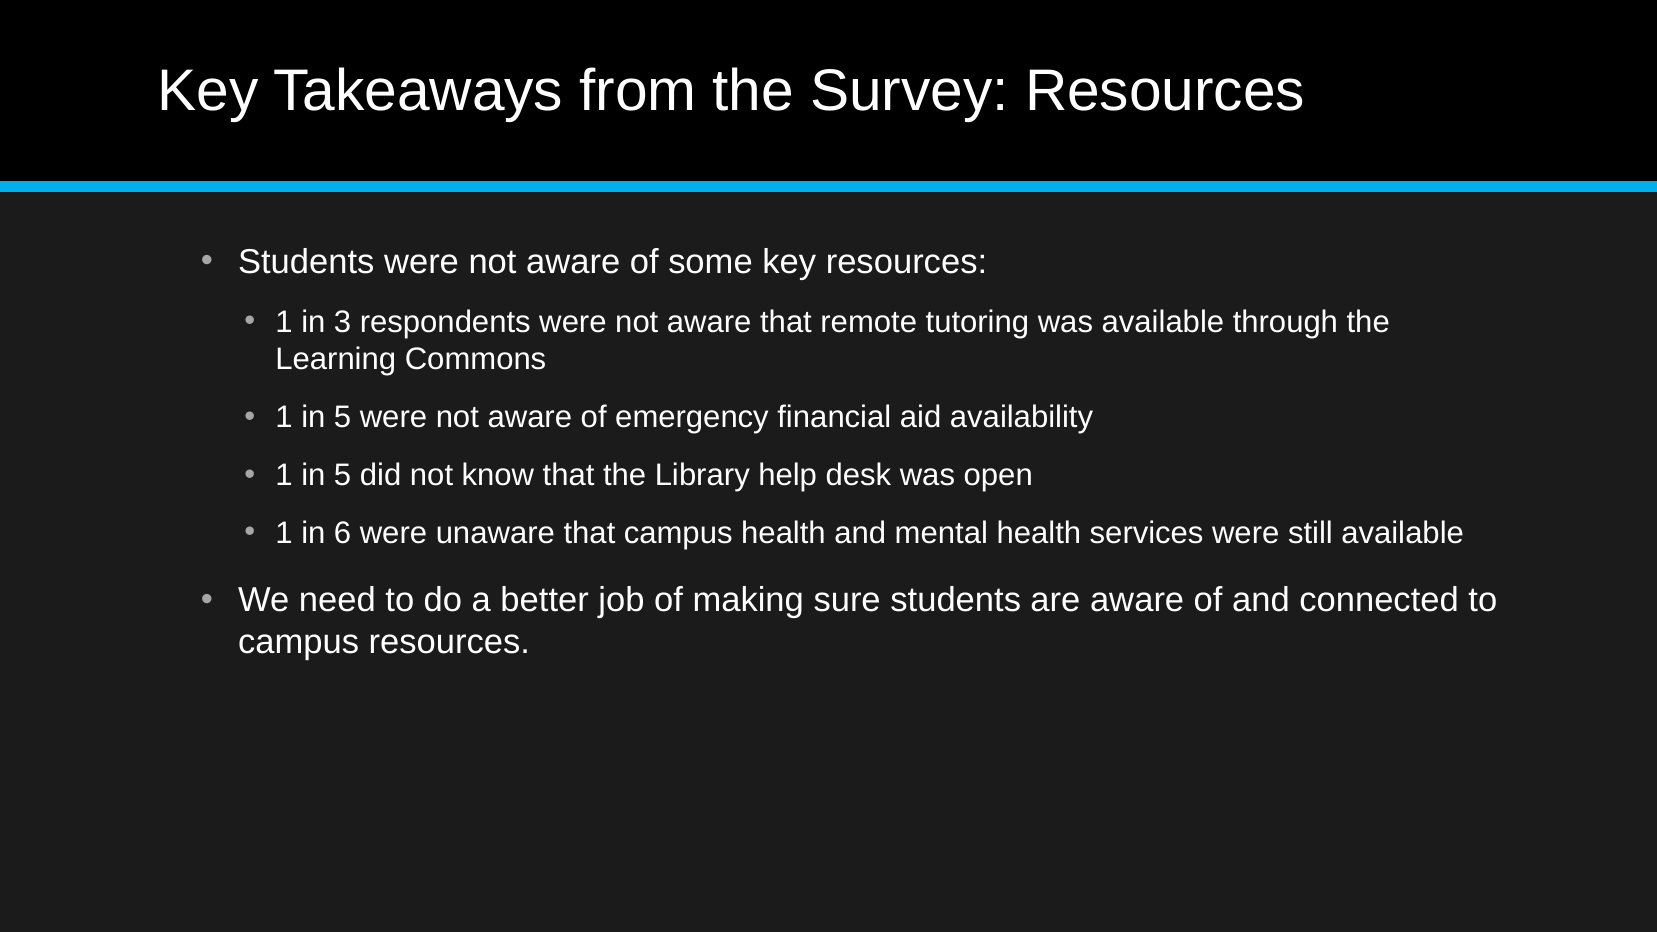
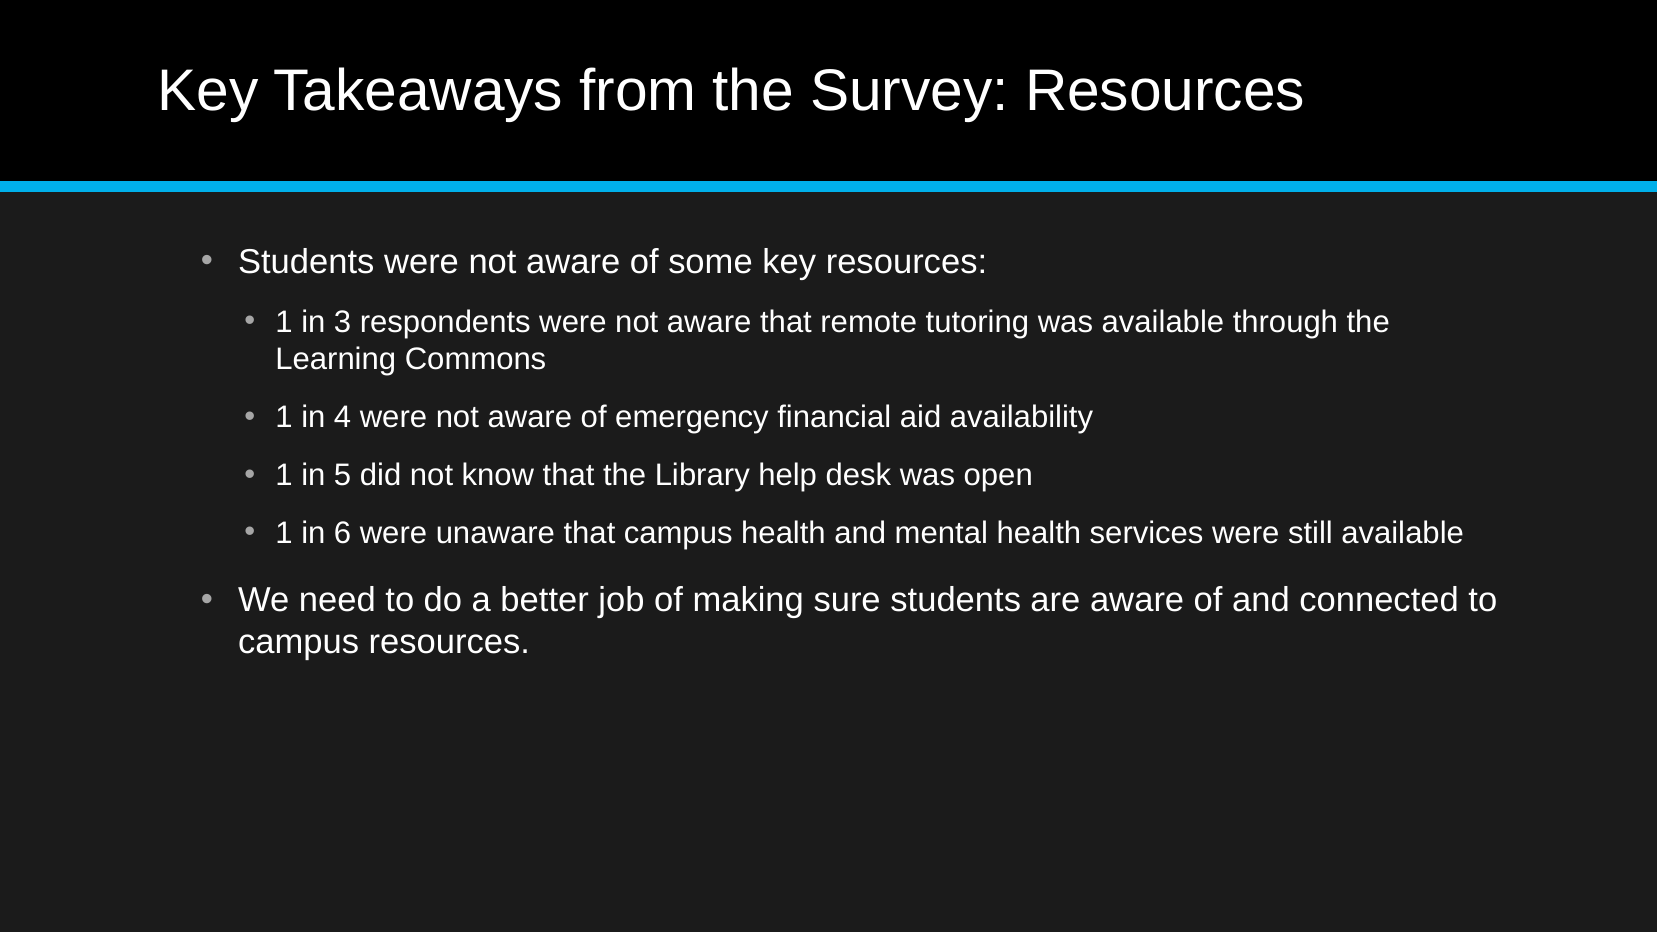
5: 5 -> 4 (343, 417)
